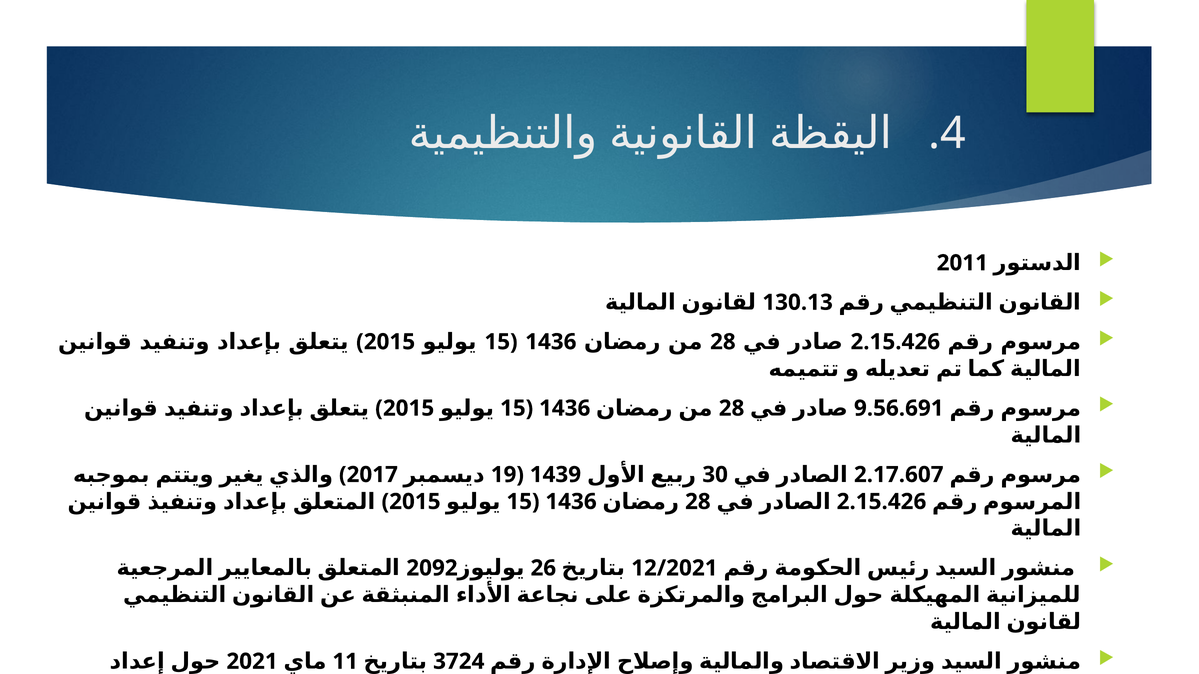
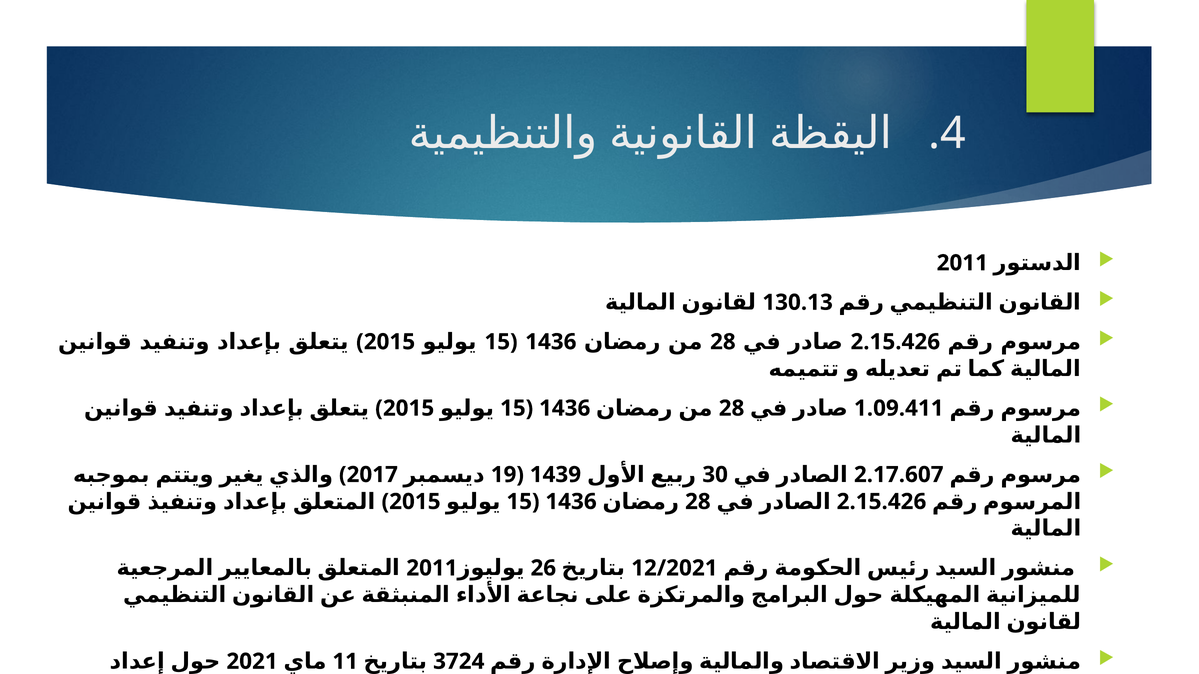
9.56.691: 9.56.691 -> 1.09.411 (899, 408)
2092: 2092 -> 2011 (432, 568)
